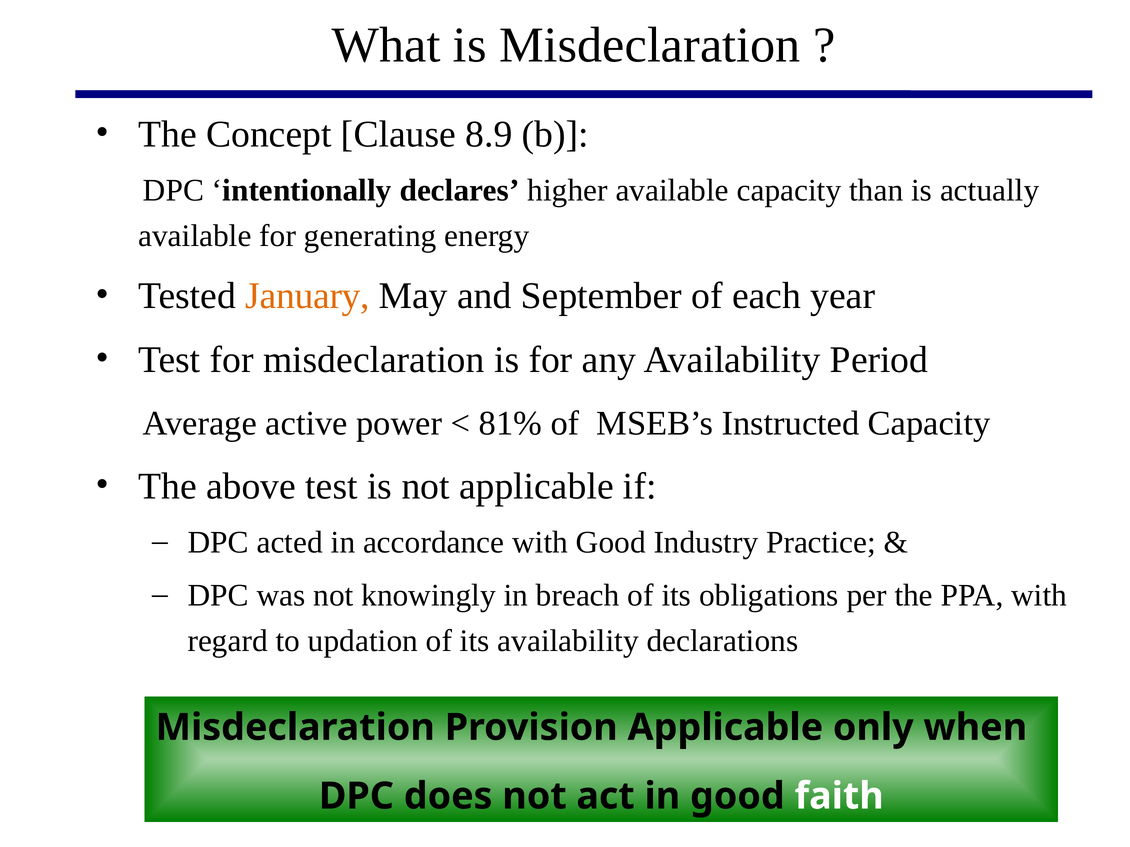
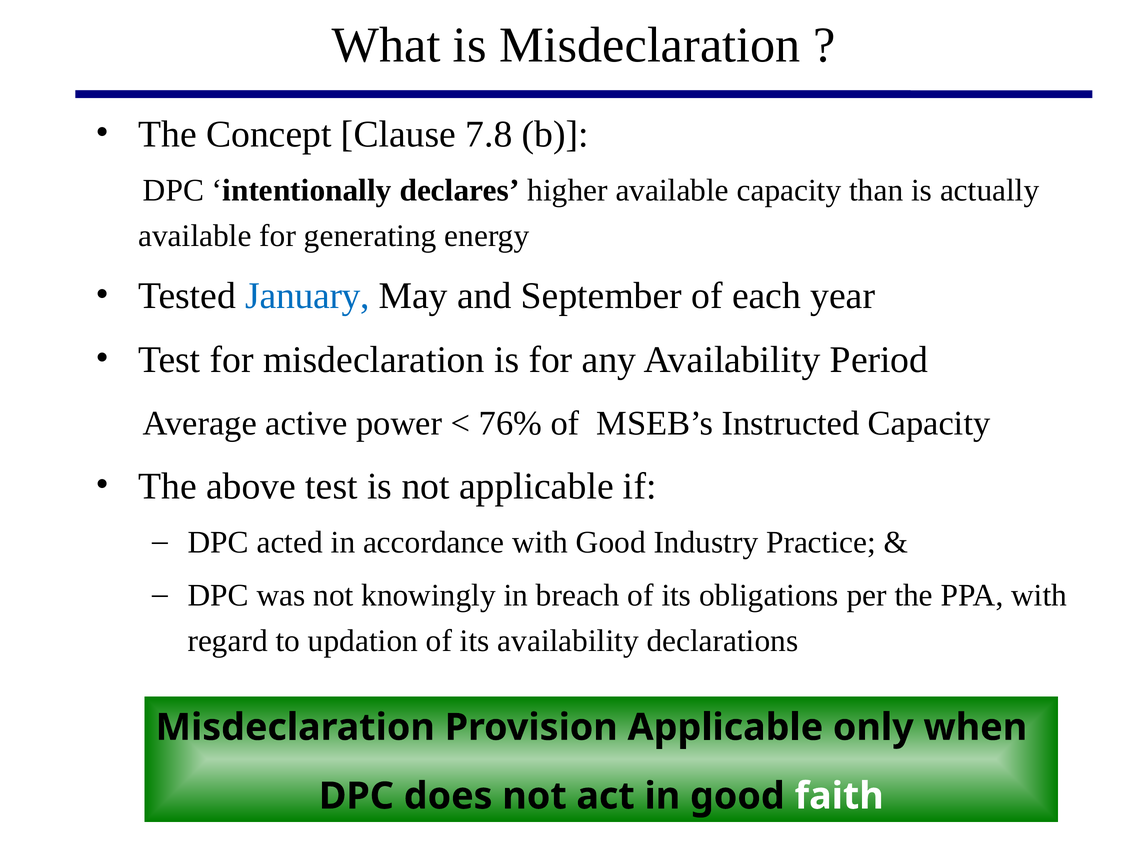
8.9: 8.9 -> 7.8 (489, 134)
January colour: orange -> blue (308, 296)
81%: 81% -> 76% (510, 424)
